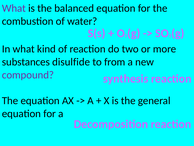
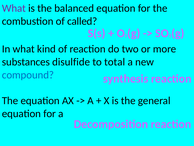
water: water -> called (82, 21)
from: from -> total (115, 62)
compound colour: purple -> blue (28, 75)
